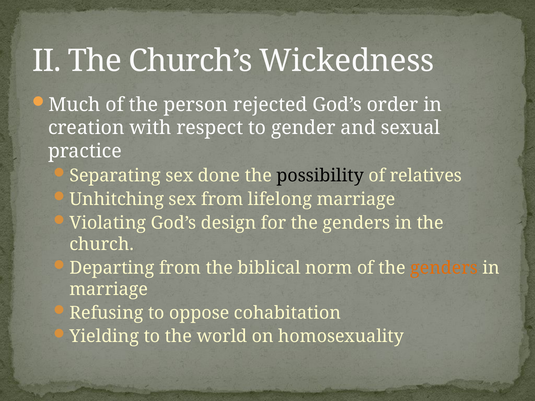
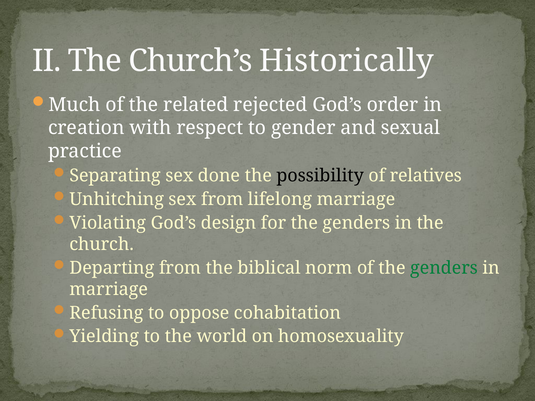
Wickedness: Wickedness -> Historically (346, 61)
person: person -> related (196, 105)
genders colour: orange -> green (444, 268)
